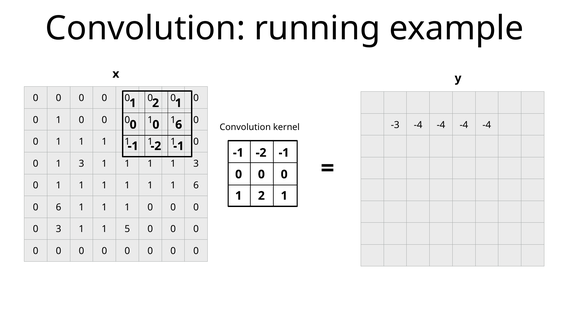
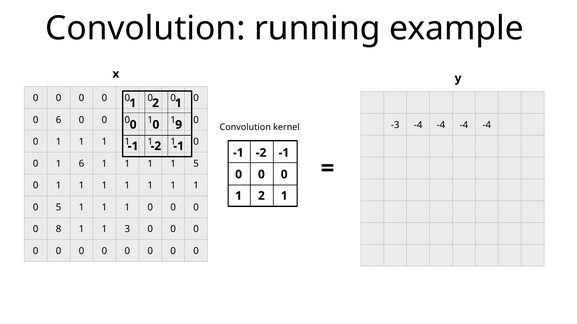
1: 1 -> 6 (59, 120)
0 0 6: 6 -> 9 (179, 125)
0 1 3: 3 -> 6 (81, 164)
1 1 3: 3 -> 5 (196, 164)
6: 6 -> 1 (196, 186)
6: 6 -> 5 (59, 208)
0 3: 3 -> 8 (59, 230)
5: 5 -> 3 (127, 230)
